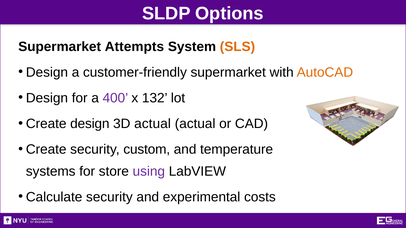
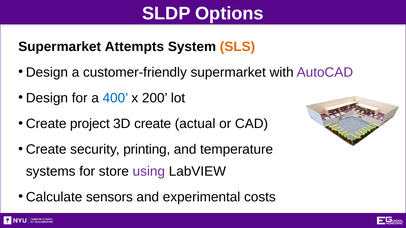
AutoCAD colour: orange -> purple (325, 72)
400 colour: purple -> blue (115, 98)
132: 132 -> 200 (155, 98)
Create design: design -> project (90, 124)
3D actual: actual -> create (153, 124)
custom: custom -> printing (147, 150)
Calculate security: security -> sensors (109, 197)
